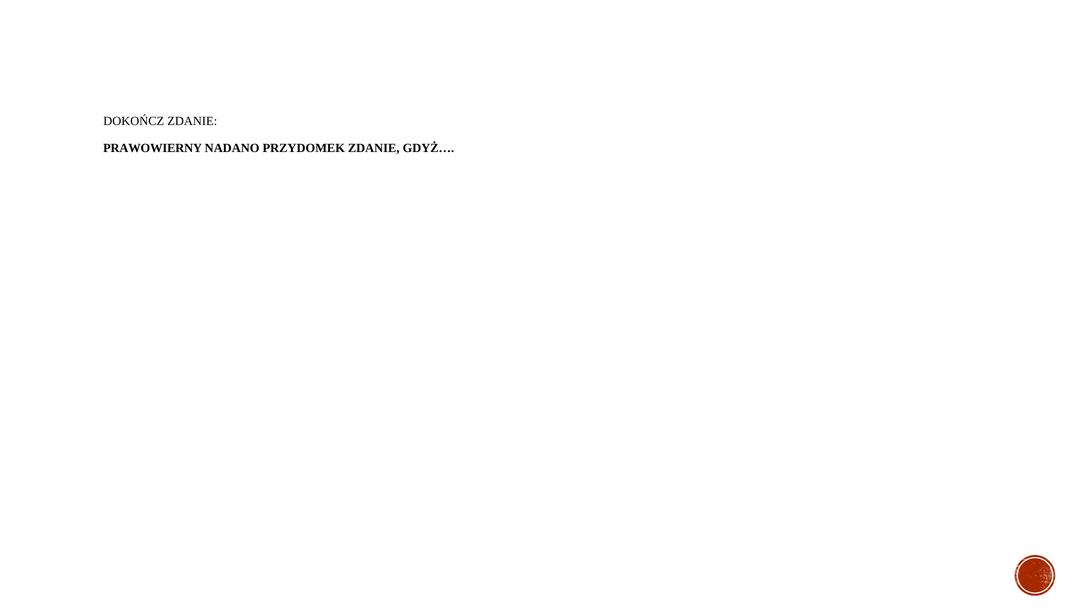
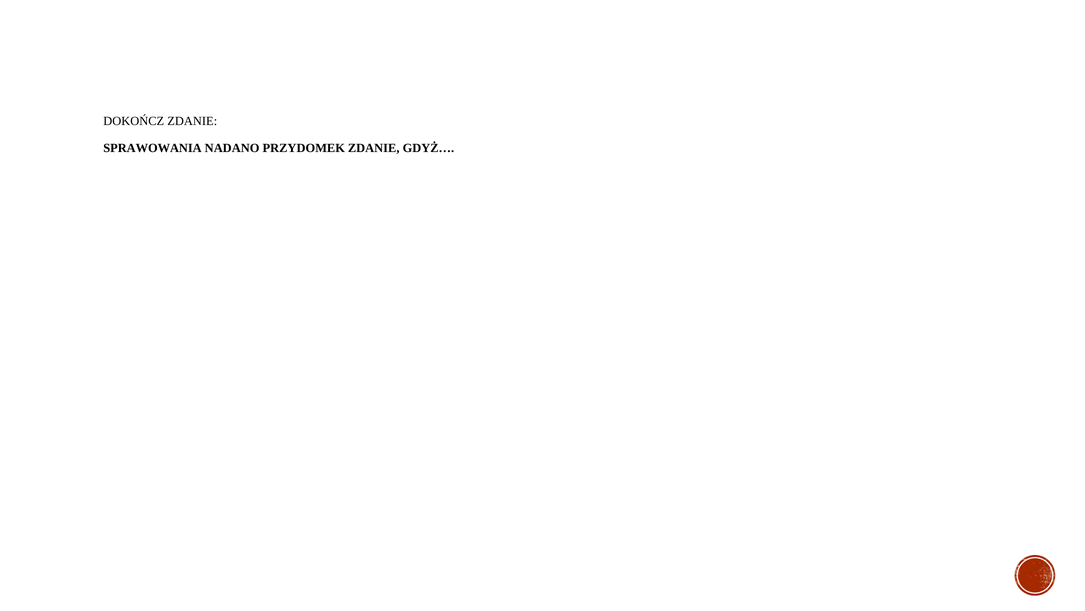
PRAWOWIERNY: PRAWOWIERNY -> SPRAWOWANIA (153, 148)
